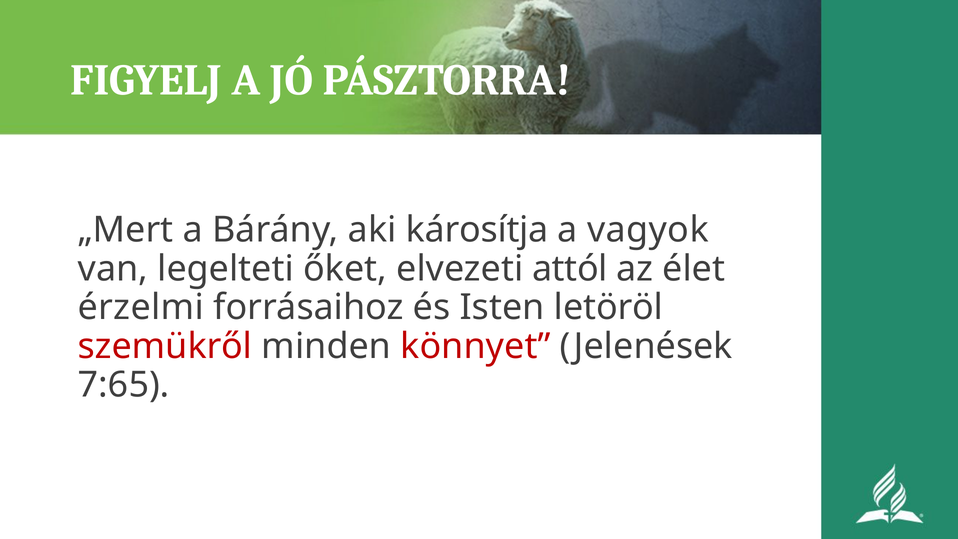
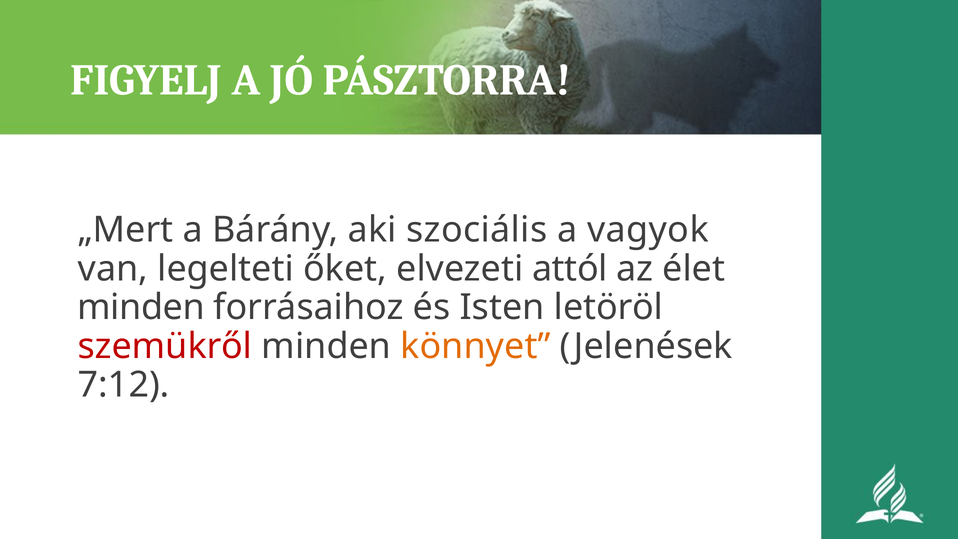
károsítja: károsítja -> szociális (477, 230)
érzelmi: érzelmi -> minden (141, 307)
könnyet colour: red -> orange (475, 346)
7:65: 7:65 -> 7:12 (124, 385)
